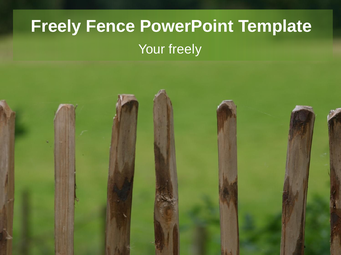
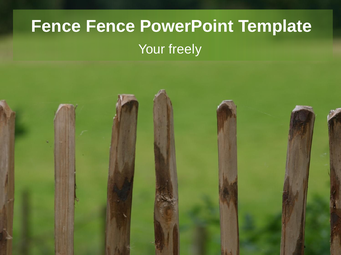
Freely: Freely -> Fence (56, 26)
